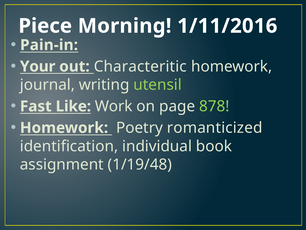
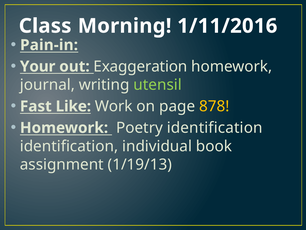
Piece: Piece -> Class (45, 26)
Characteritic: Characteritic -> Exaggeration (140, 66)
878 colour: light green -> yellow (214, 106)
Poetry romanticized: romanticized -> identification (215, 128)
1/19/48: 1/19/48 -> 1/19/13 (140, 164)
